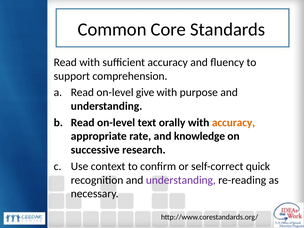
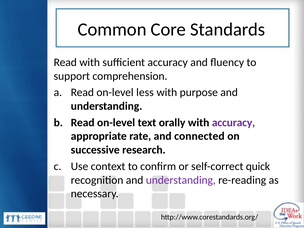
give: give -> less (145, 92)
accuracy colour: orange -> purple (234, 123)
knowledge: knowledge -> connected (199, 136)
